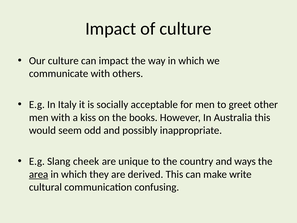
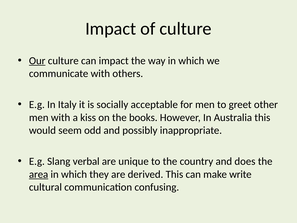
Our underline: none -> present (37, 61)
cheek: cheek -> verbal (86, 161)
ways: ways -> does (245, 161)
